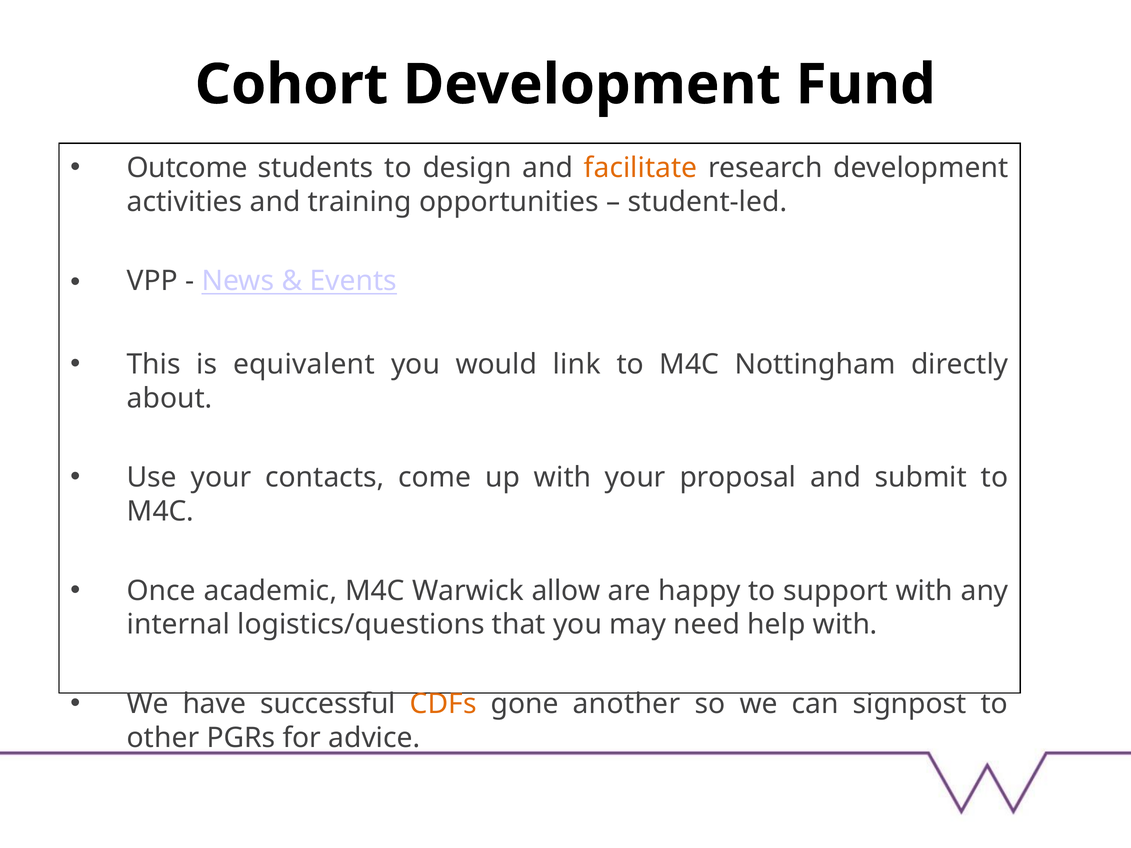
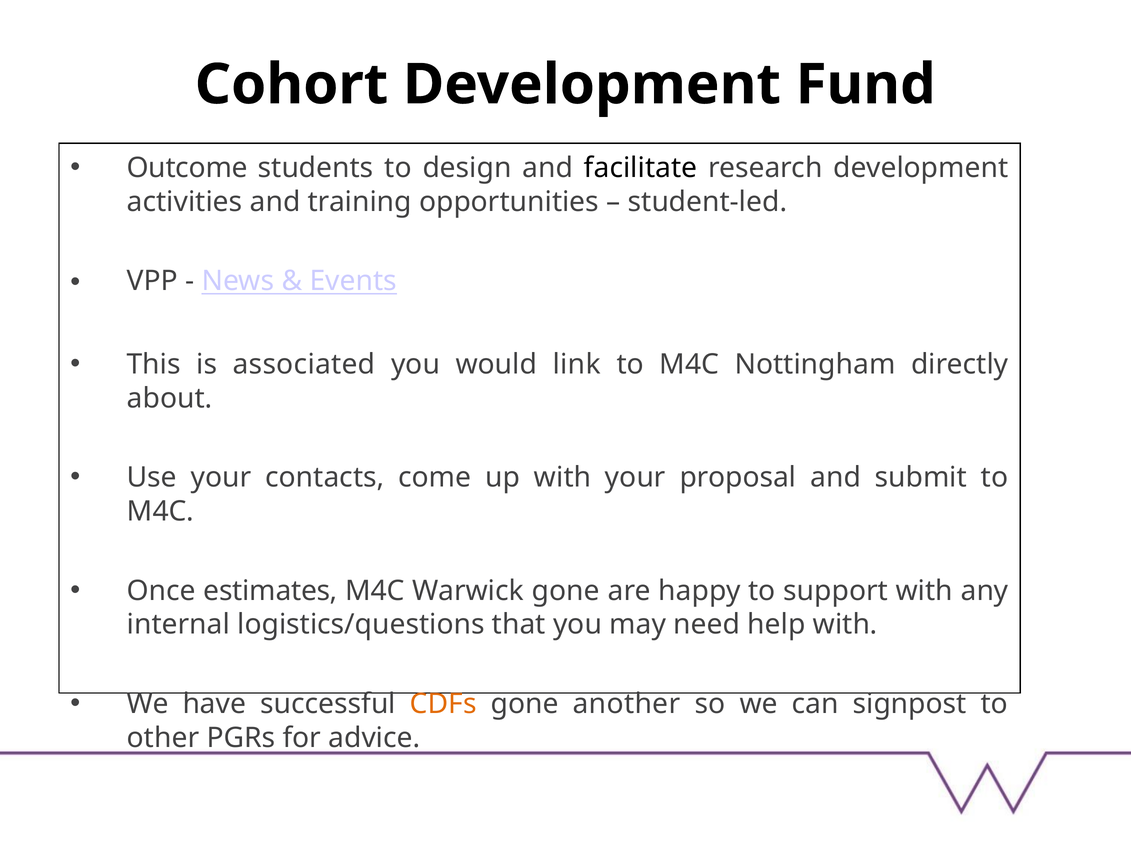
facilitate colour: orange -> black (641, 168)
equivalent: equivalent -> associated (304, 365)
academic: academic -> estimates (271, 591)
Warwick allow: allow -> gone (566, 591)
